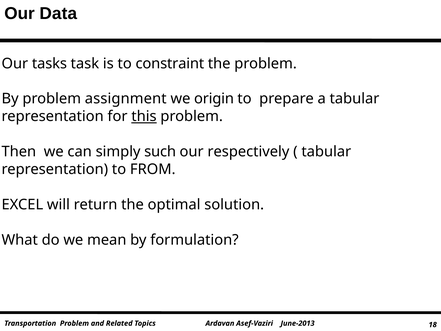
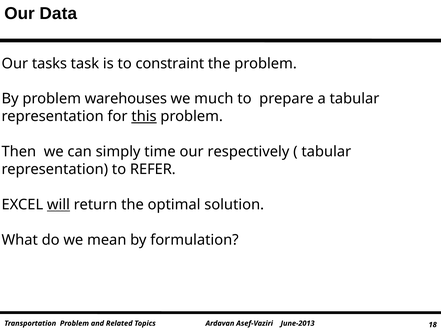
assignment: assignment -> warehouses (126, 99)
origin: origin -> much (214, 99)
such: such -> time (160, 152)
FROM: FROM -> REFER (153, 169)
will underline: none -> present (58, 205)
